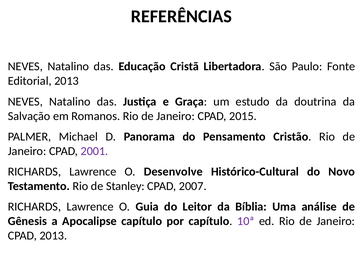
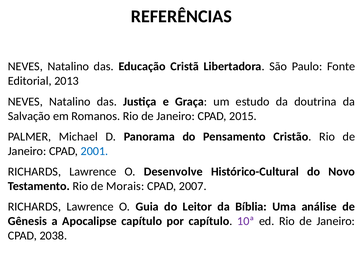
2001 colour: purple -> blue (94, 151)
Stanley: Stanley -> Morais (125, 186)
CPAD 2013: 2013 -> 2038 (53, 236)
